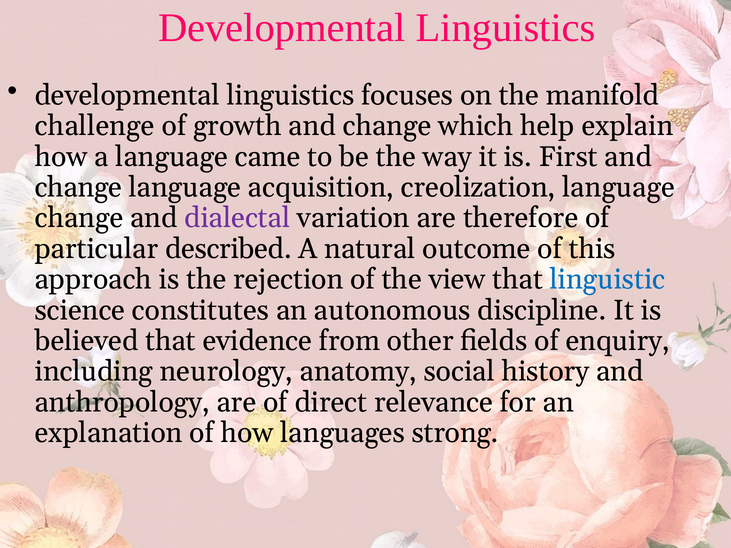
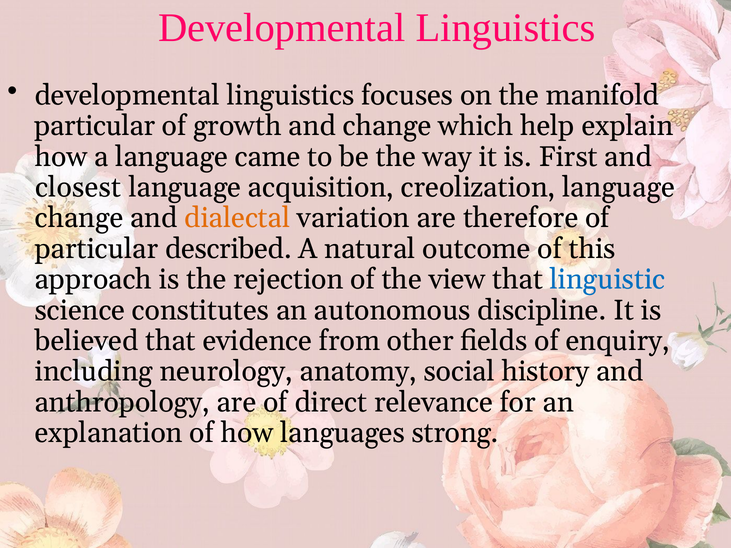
challenge: challenge -> particular (95, 126)
change: change -> closest (78, 187)
dialectal colour: purple -> orange (237, 218)
